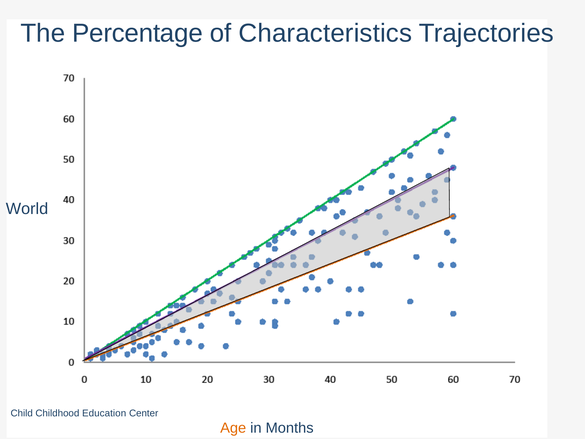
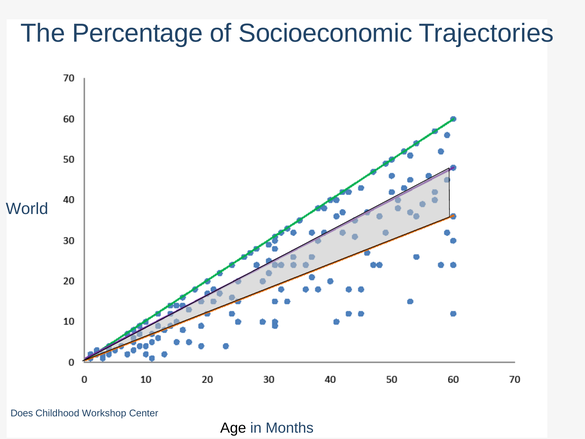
Characteristics: Characteristics -> Socioeconomic (325, 33)
Child: Child -> Does (22, 413)
Education: Education -> Workshop (104, 413)
Age colour: orange -> black (233, 428)
